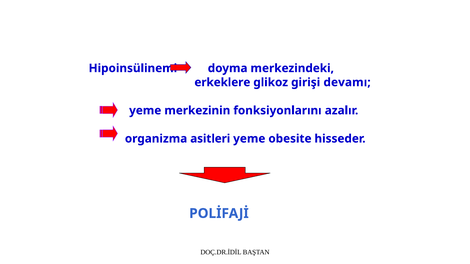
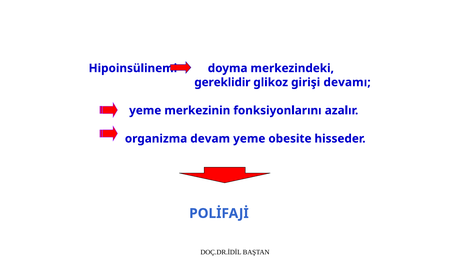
erkeklere: erkeklere -> gereklidir (222, 82)
asitleri: asitleri -> devam (210, 139)
